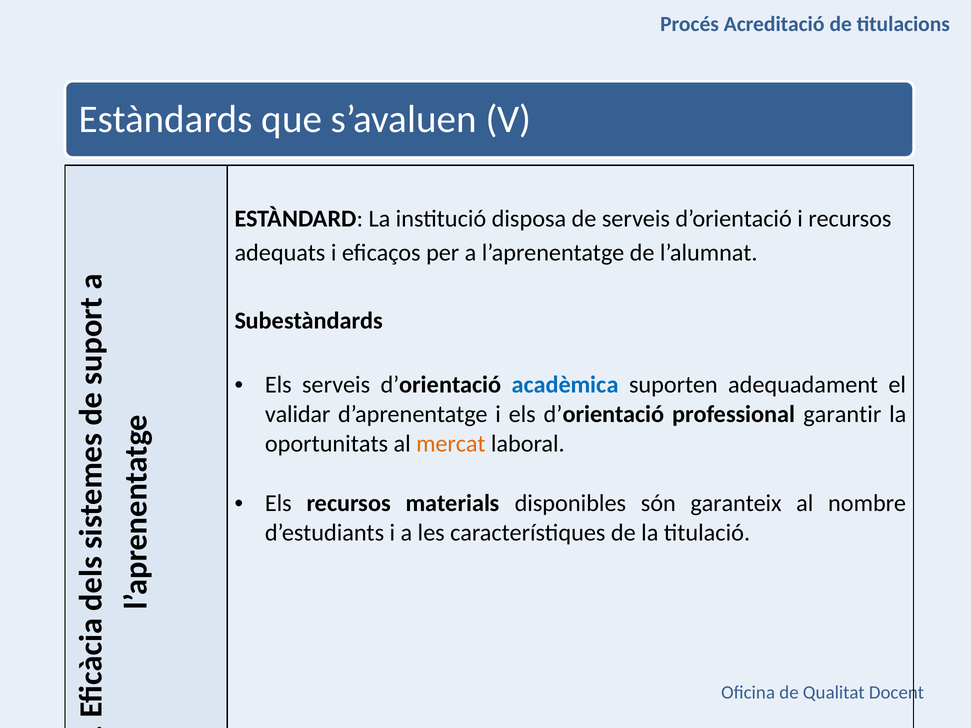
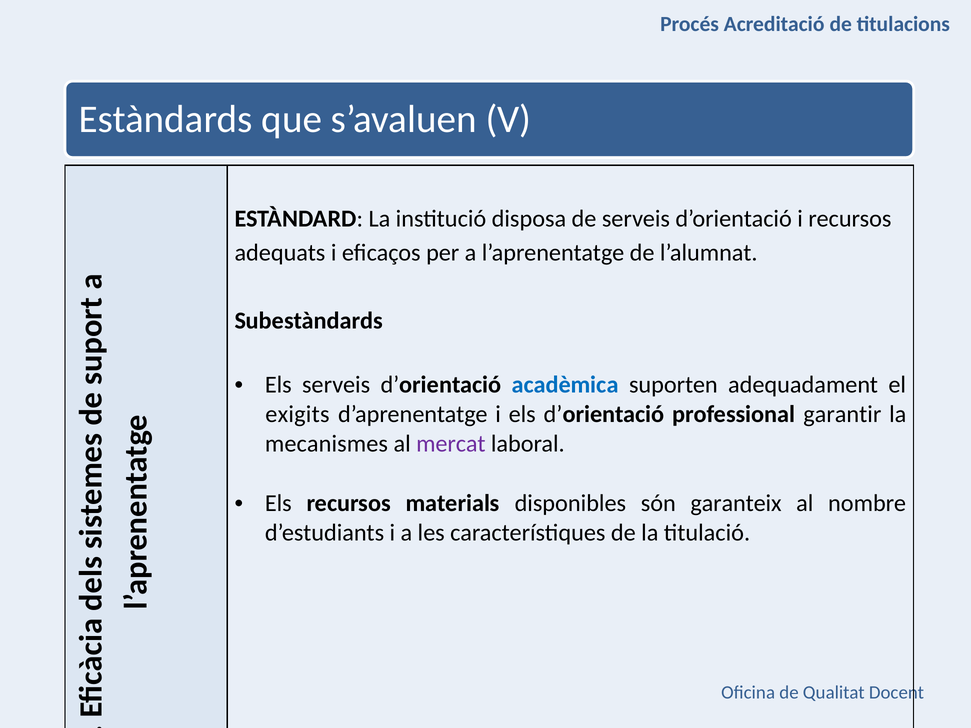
validar: validar -> exigits (297, 414)
oportunitats: oportunitats -> mecanismes (326, 444)
mercat colour: orange -> purple (451, 444)
